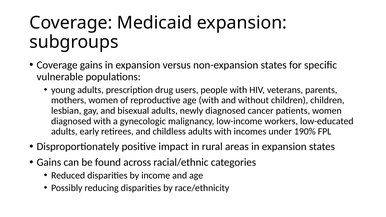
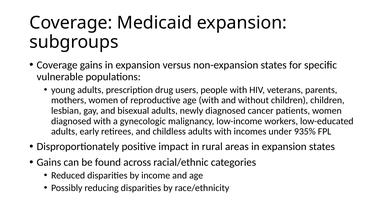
190%: 190% -> 935% (305, 132)
